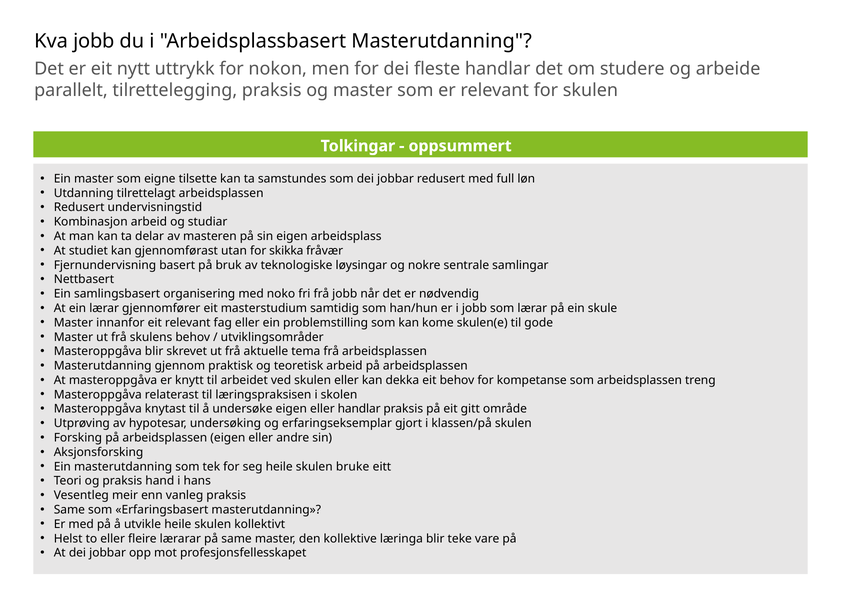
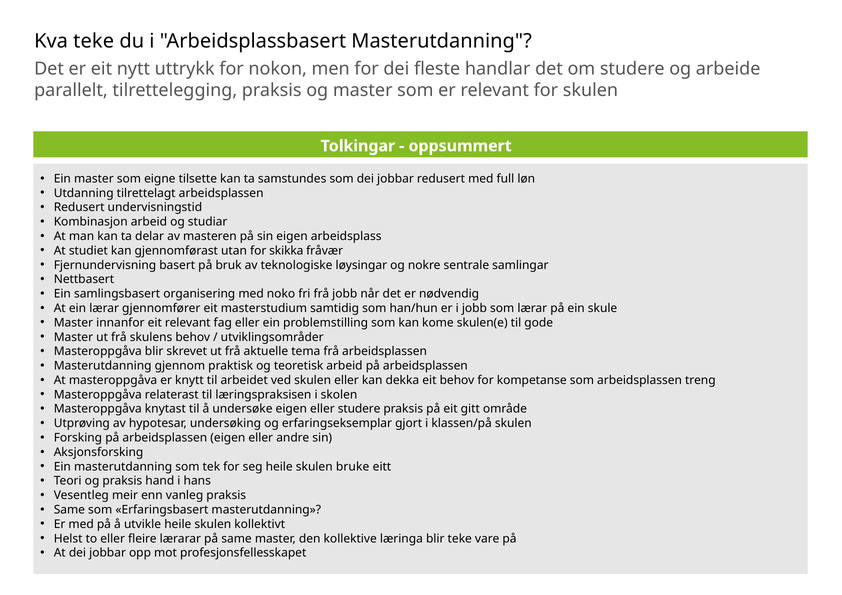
Kva jobb: jobb -> teke (94, 41)
eller handlar: handlar -> studere (359, 409)
